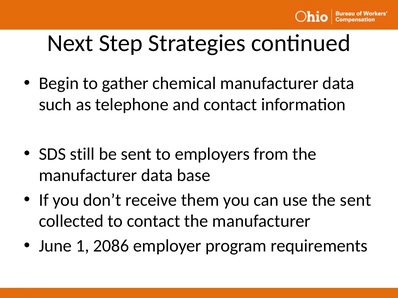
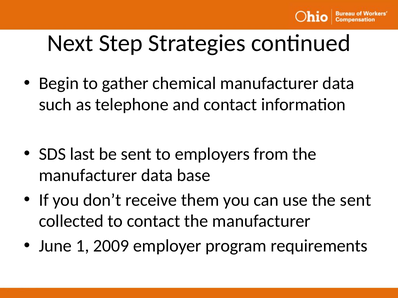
still: still -> last (82, 154)
2086: 2086 -> 2009 (111, 246)
